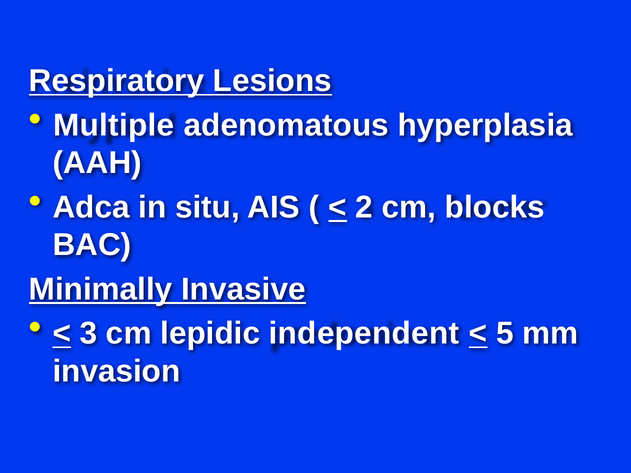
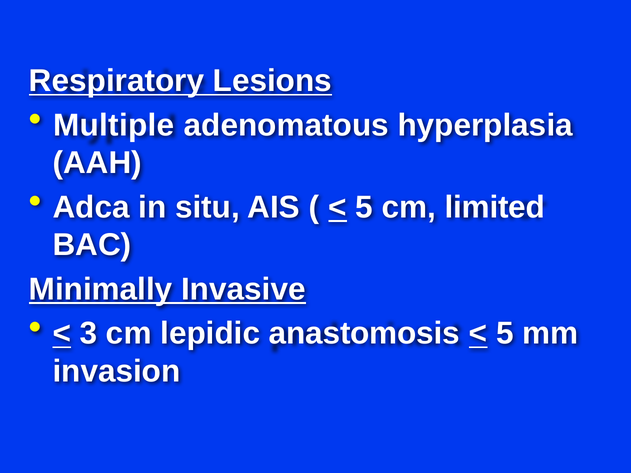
2: 2 -> 5 (364, 207)
blocks: blocks -> limited (495, 207)
independent: independent -> anastomosis (364, 334)
